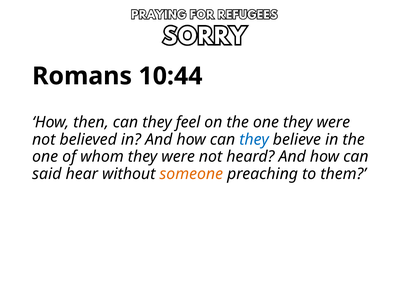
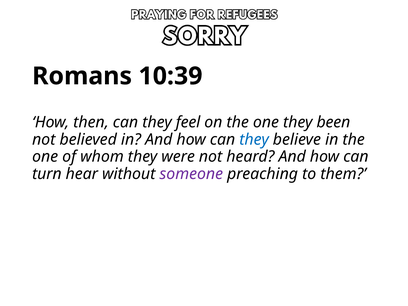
10:44: 10:44 -> 10:39 (170, 76)
one they were: were -> been (333, 122)
said: said -> turn (47, 174)
someone colour: orange -> purple (191, 174)
